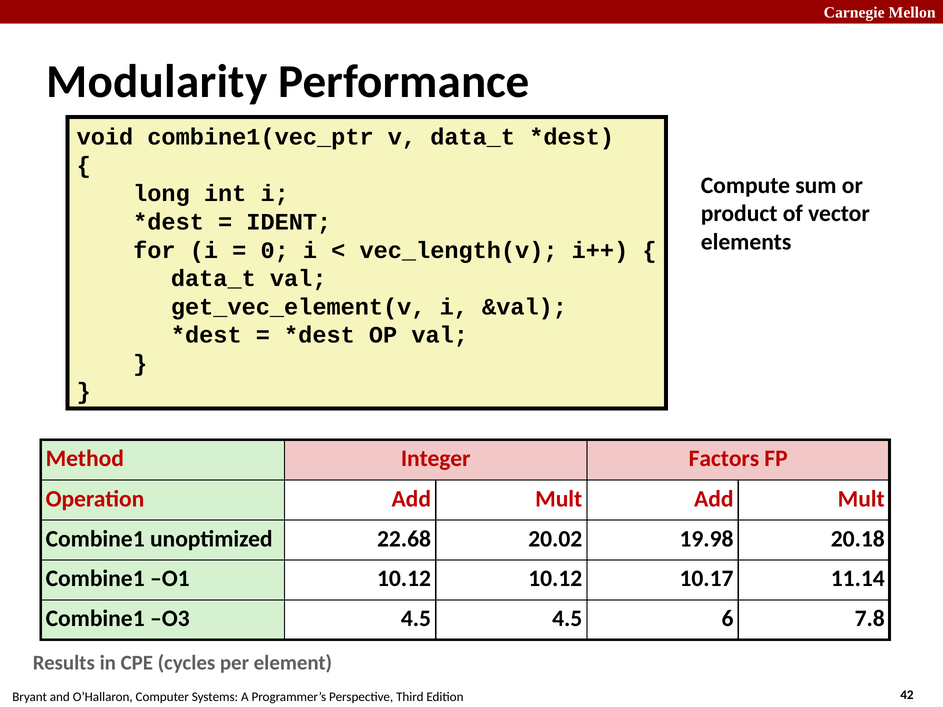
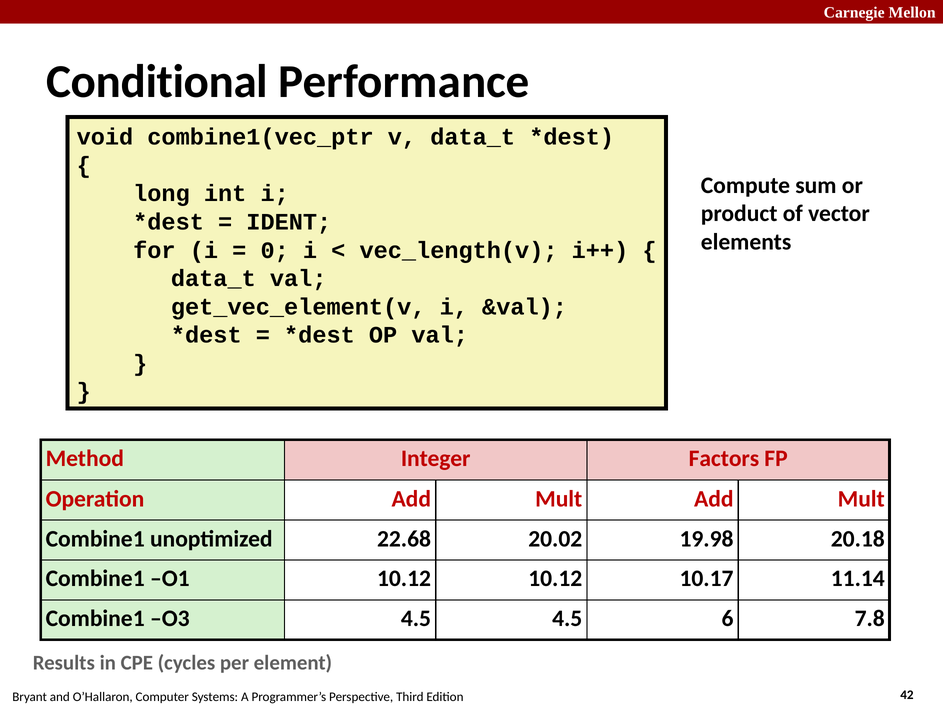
Modularity: Modularity -> Conditional (157, 82)
